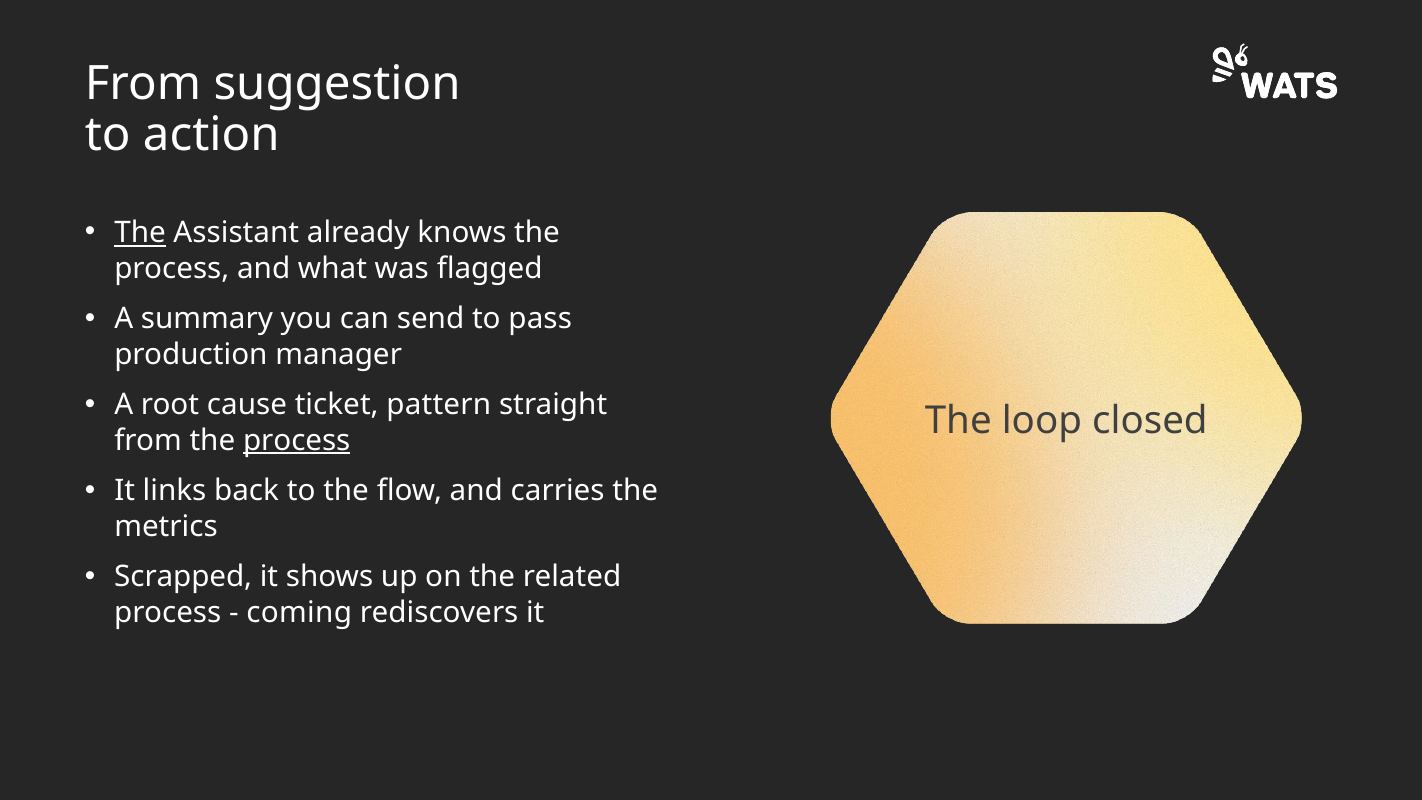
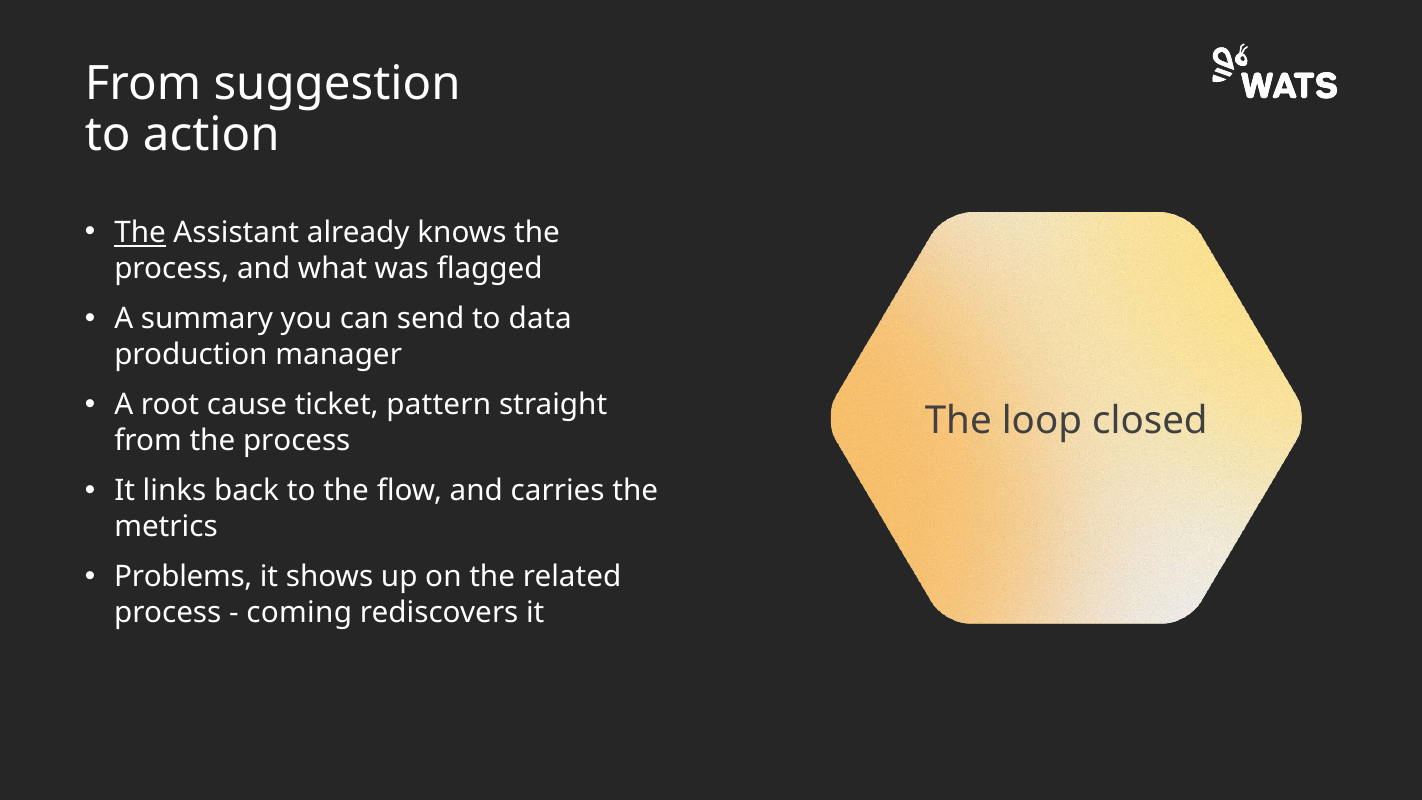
pass: pass -> data (540, 319)
process underline: present -> none (297, 440)
Scrapped: Scrapped -> Problems (183, 577)
